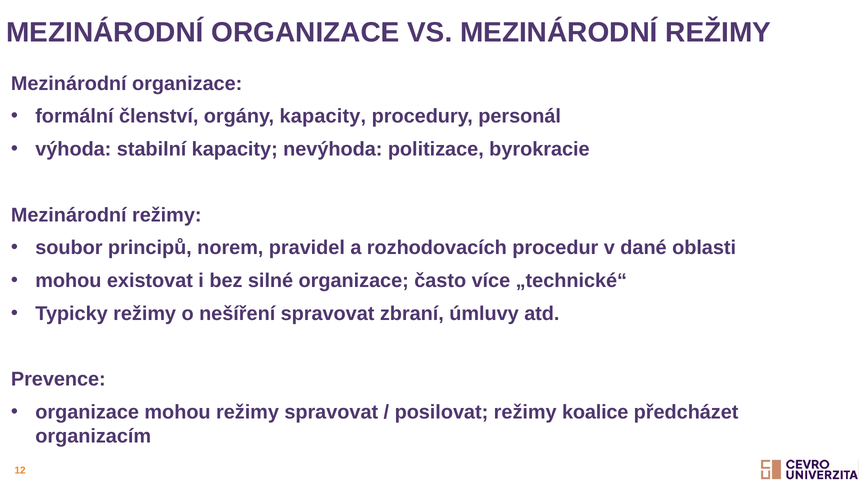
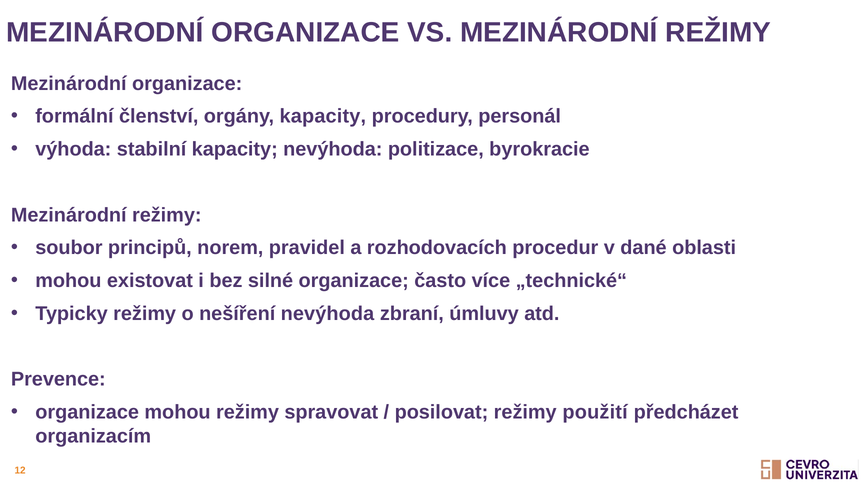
nešíření spravovat: spravovat -> nevýhoda (327, 314)
koalice: koalice -> použití (595, 412)
